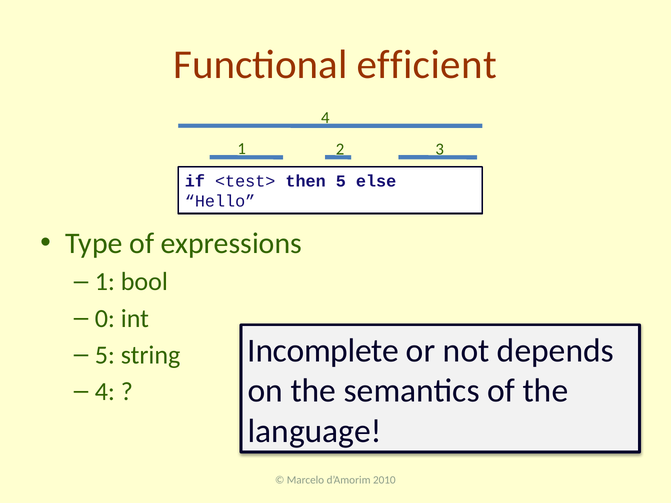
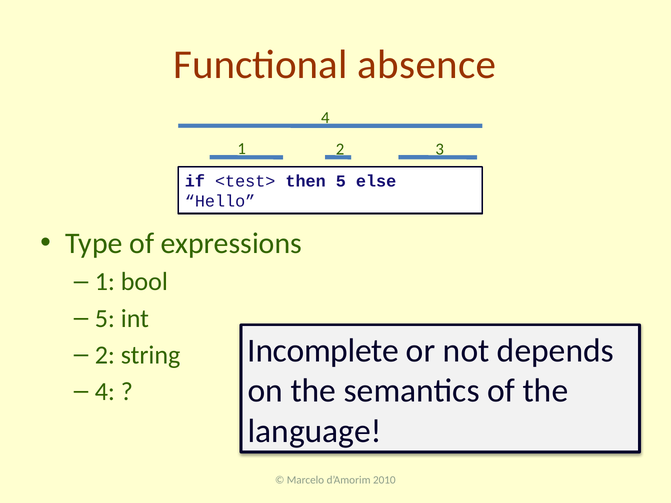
efficient: efficient -> absence (427, 65)
0: 0 -> 5 (105, 319)
5: 5 -> 2 (105, 355)
